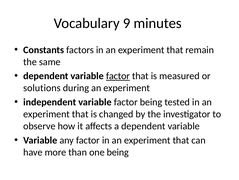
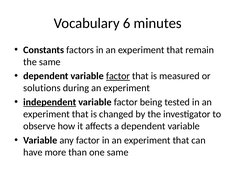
9: 9 -> 6 (127, 23)
independent underline: none -> present (50, 102)
one being: being -> same (118, 152)
